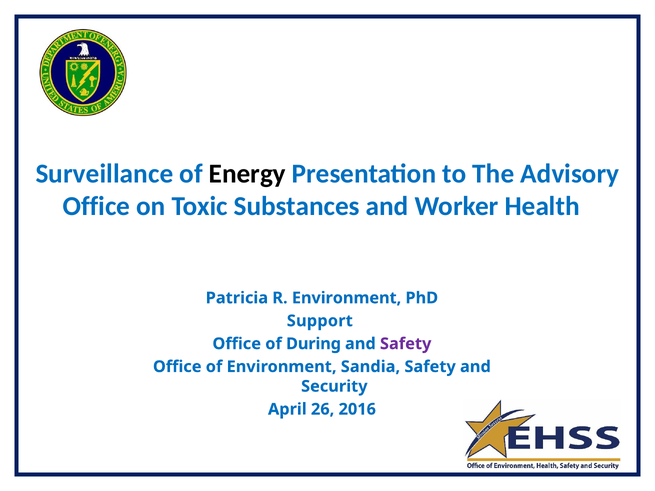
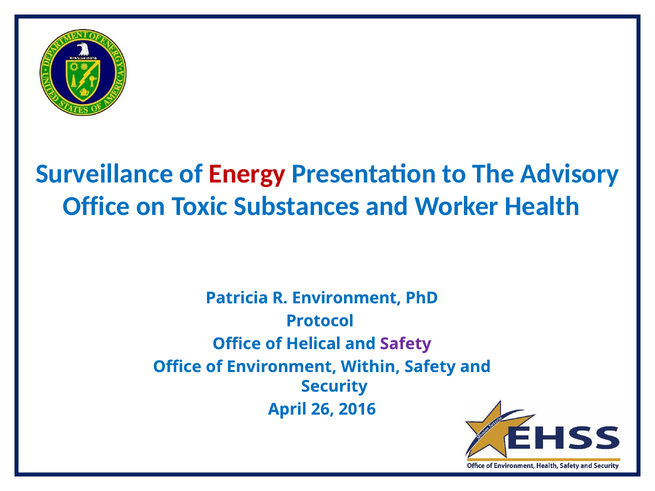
Energy colour: black -> red (247, 174)
Support: Support -> Protocol (320, 321)
During: During -> Helical (313, 344)
Sandia: Sandia -> Within (370, 367)
